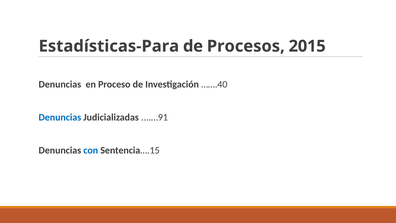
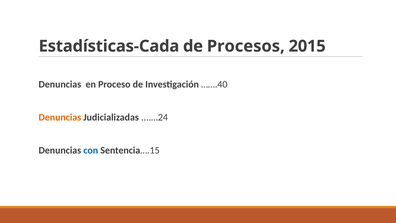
Estadísticas-Para: Estadísticas-Para -> Estadísticas-Cada (109, 46)
Denuncias colour: blue -> orange (60, 117)
....…91: ....…91 -> ....…24 (155, 117)
